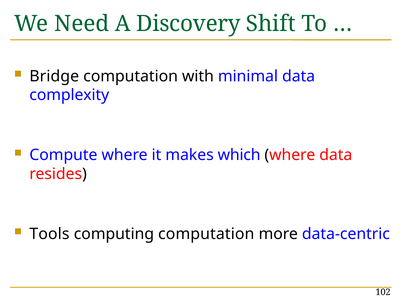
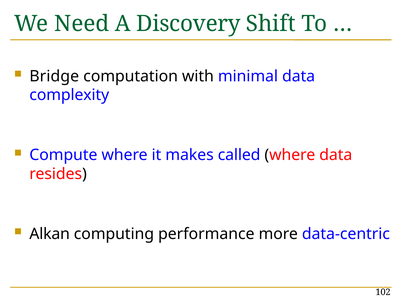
which: which -> called (239, 155)
Tools: Tools -> Alkan (50, 234)
computing computation: computation -> performance (206, 234)
